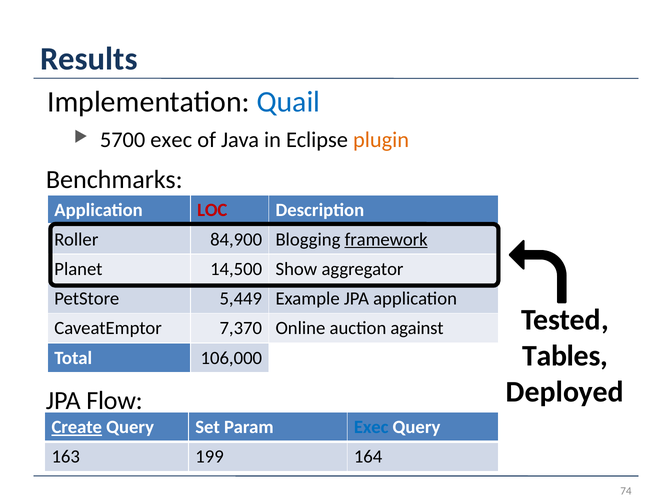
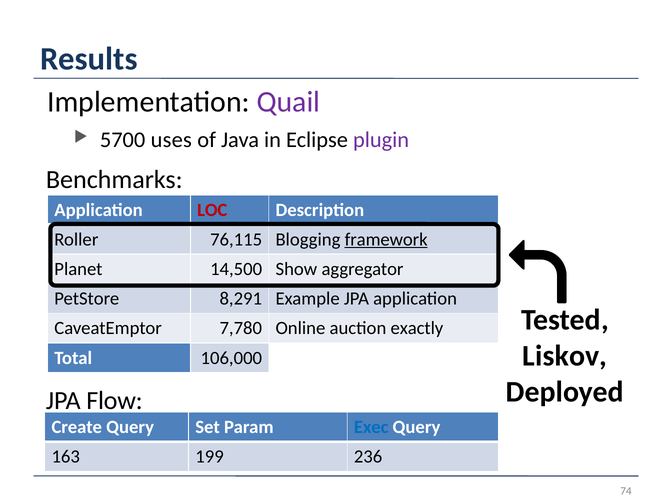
Quail colour: blue -> purple (288, 102)
5700 exec: exec -> uses (171, 140)
plugin colour: orange -> purple (381, 140)
84,900: 84,900 -> 76,115 (236, 239)
5,449: 5,449 -> 8,291 (241, 299)
7,370: 7,370 -> 7,780 (241, 328)
against: against -> exactly (417, 328)
Tables: Tables -> Liskov (565, 356)
Create underline: present -> none (77, 427)
164: 164 -> 236 (368, 457)
